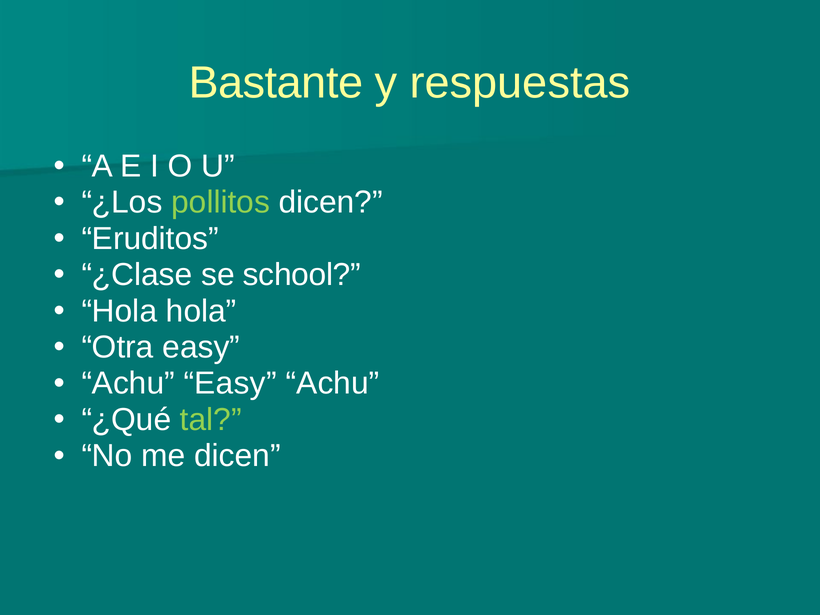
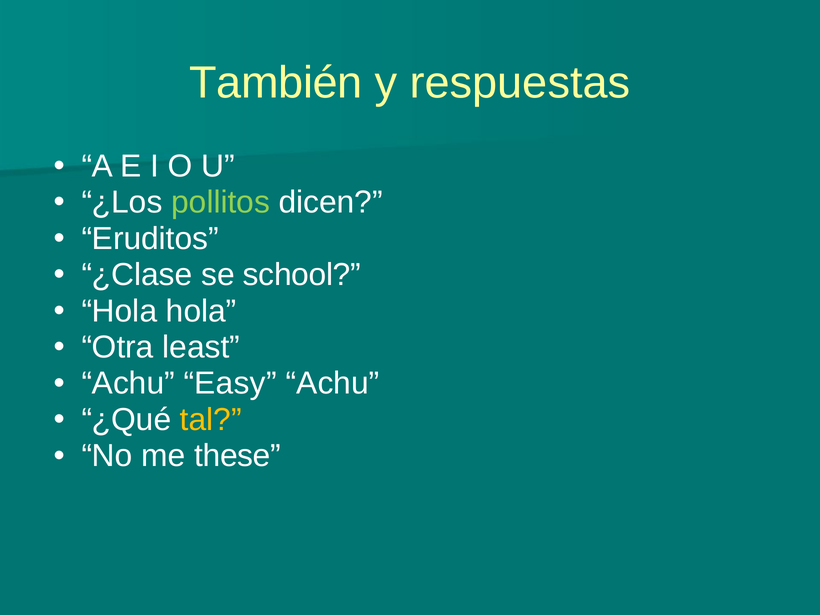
Bastante: Bastante -> También (276, 83)
Otra easy: easy -> least (201, 347)
tal colour: light green -> yellow (211, 420)
me dicen: dicen -> these (238, 456)
